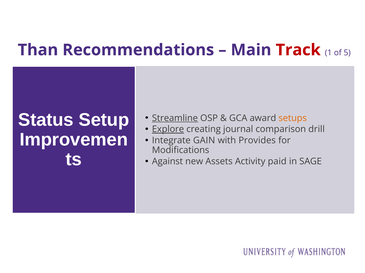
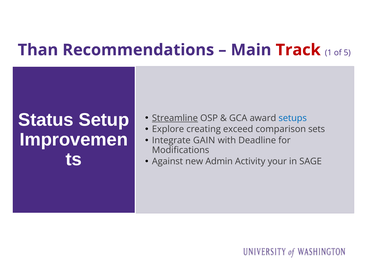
setups colour: orange -> blue (293, 118)
Explore underline: present -> none (168, 130)
journal: journal -> exceed (238, 130)
drill: drill -> sets (317, 130)
Provides: Provides -> Deadline (257, 141)
Assets: Assets -> Admin (219, 162)
paid: paid -> your (277, 162)
